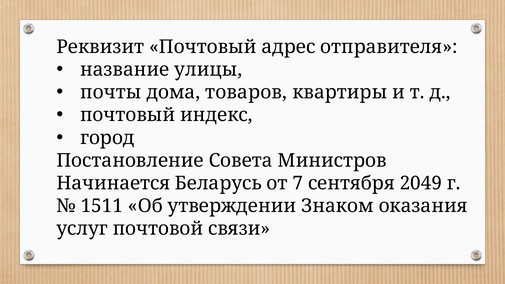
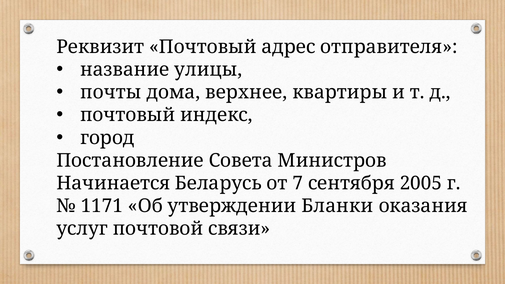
товаров: товаров -> верхнее (246, 92)
2049: 2049 -> 2005 (421, 183)
1511: 1511 -> 1171 (102, 206)
Знаком: Знаком -> Бланки (337, 206)
